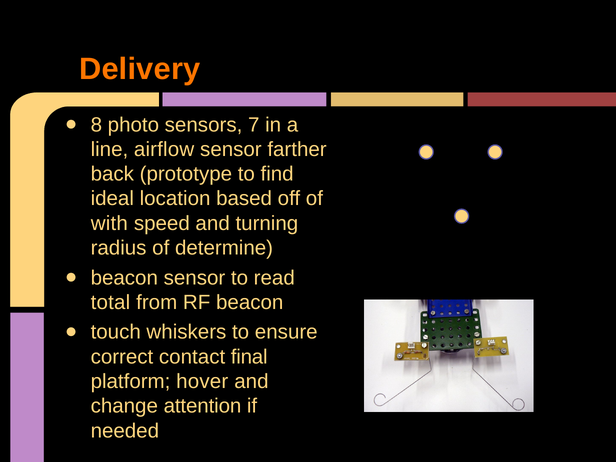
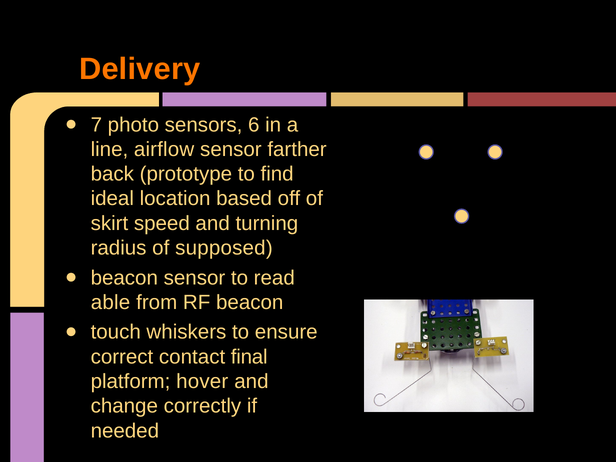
8: 8 -> 7 (96, 125)
7: 7 -> 6 (254, 125)
with: with -> skirt (109, 223)
determine: determine -> supposed (224, 248)
total: total -> able (111, 302)
attention: attention -> correctly (202, 406)
